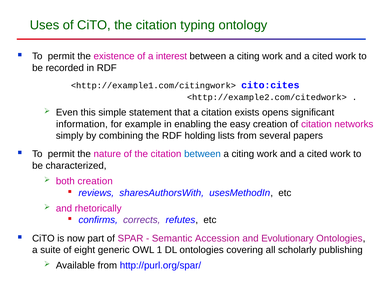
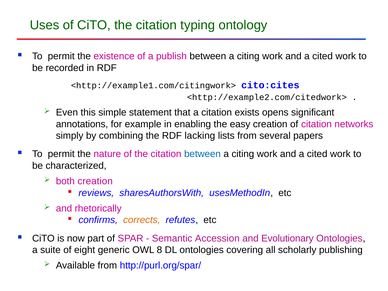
interest: interest -> publish (171, 56)
information: information -> annotations (82, 124)
holding: holding -> lacking (200, 136)
corrects colour: purple -> orange (142, 220)
1: 1 -> 8 (159, 250)
